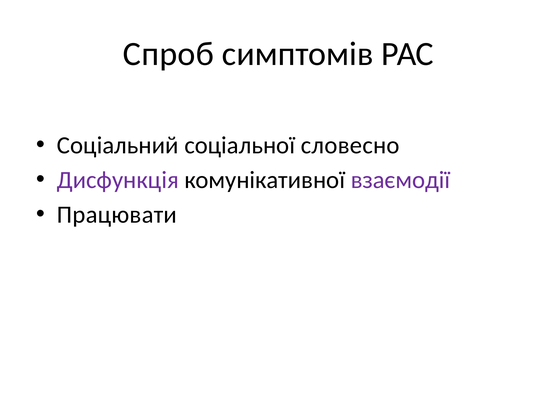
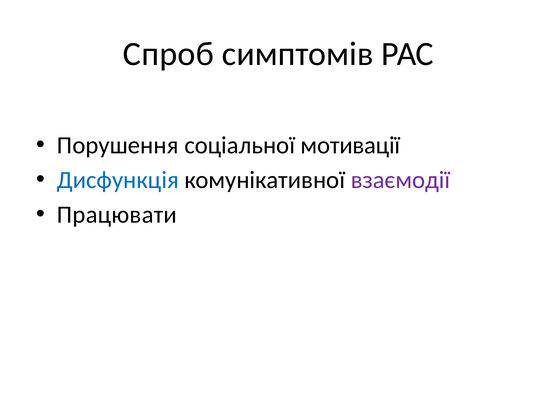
Соціальний: Соціальний -> Порушення (118, 146)
словесно: словесно -> мотивації (350, 146)
Дисфункція colour: purple -> blue (118, 180)
